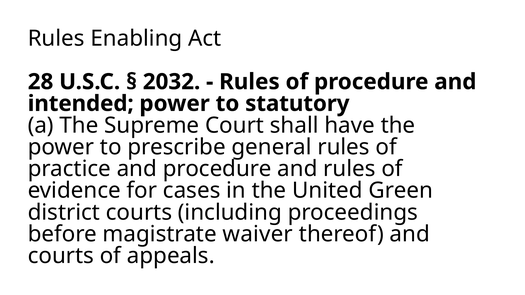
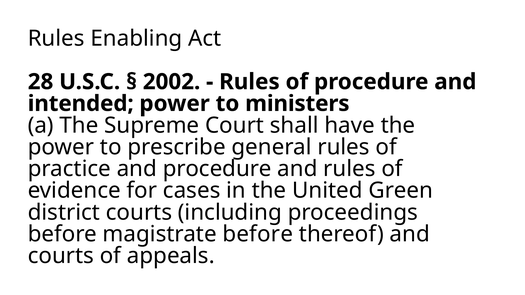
2032: 2032 -> 2002 (172, 82)
statutory: statutory -> ministers (297, 104)
magistrate waiver: waiver -> before (258, 234)
